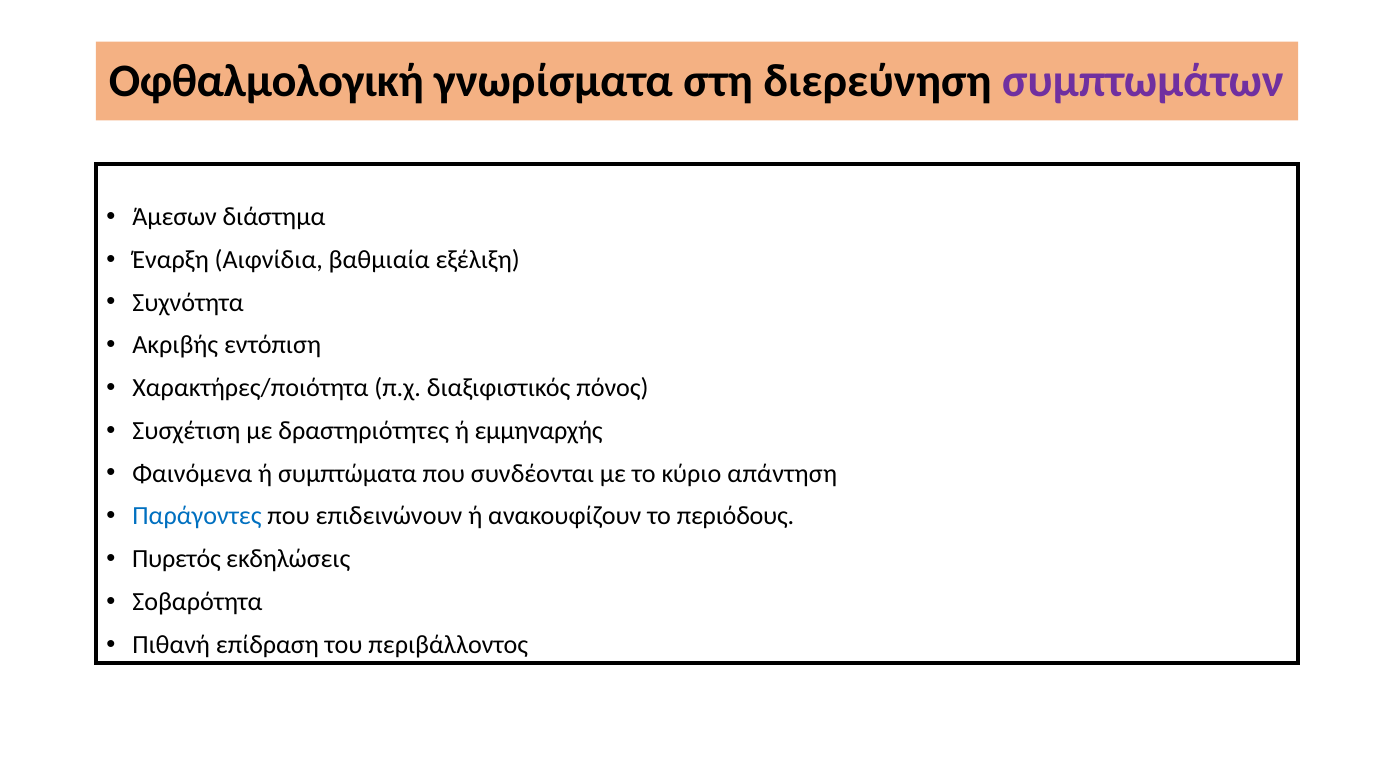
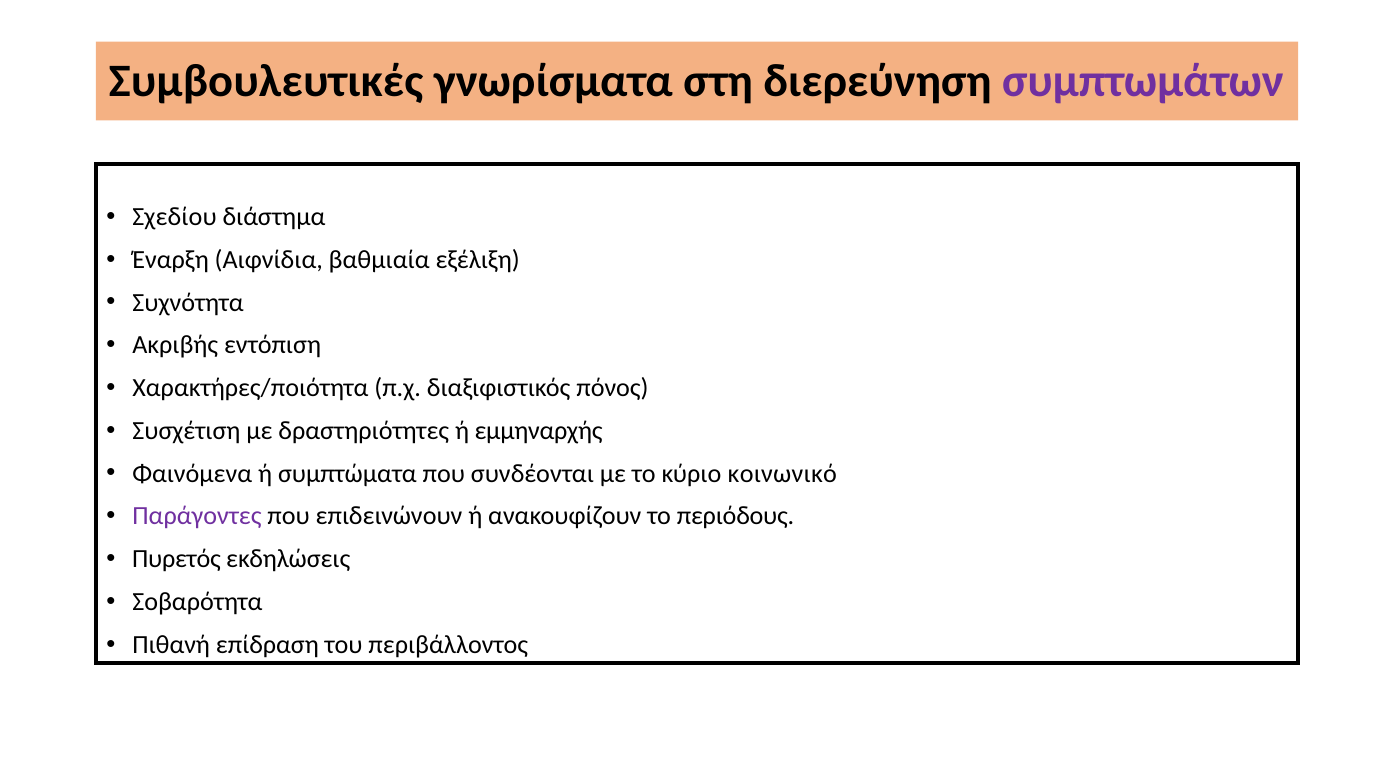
Οφθαλμολογική: Οφθαλμολογική -> Συμβουλευτικές (266, 81)
Άμεσων: Άμεσων -> Σχεδίου (175, 217)
απάντηση: απάντηση -> κοινωνικό (782, 474)
Παράγοντες colour: blue -> purple (197, 516)
